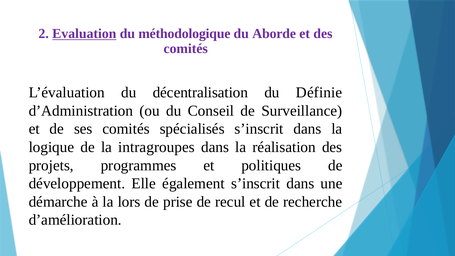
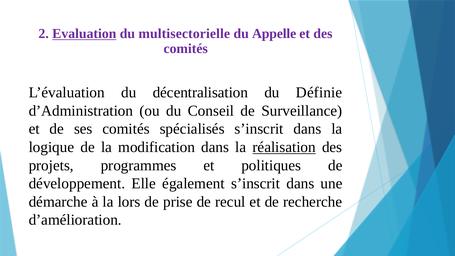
méthodologique: méthodologique -> multisectorielle (184, 34)
Aborde: Aborde -> Appelle (274, 34)
intragroupes: intragroupes -> modification (157, 147)
réalisation underline: none -> present (284, 147)
